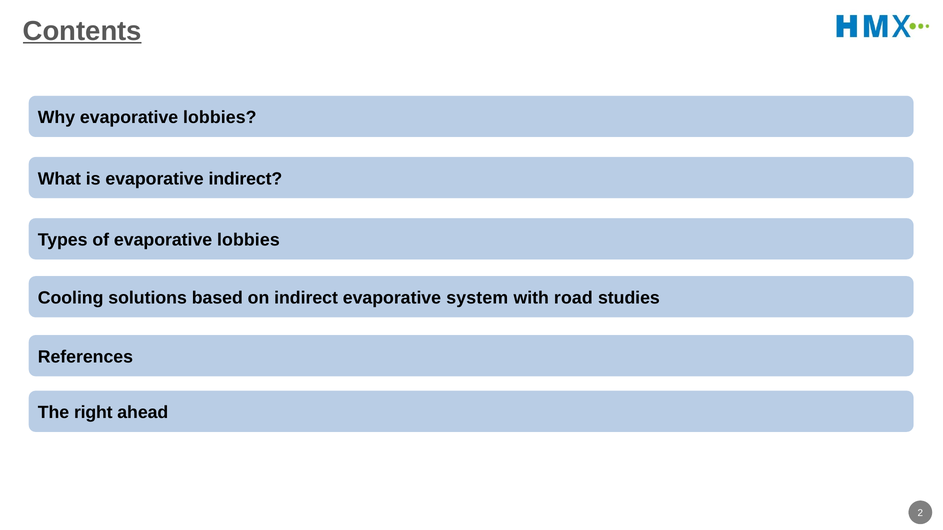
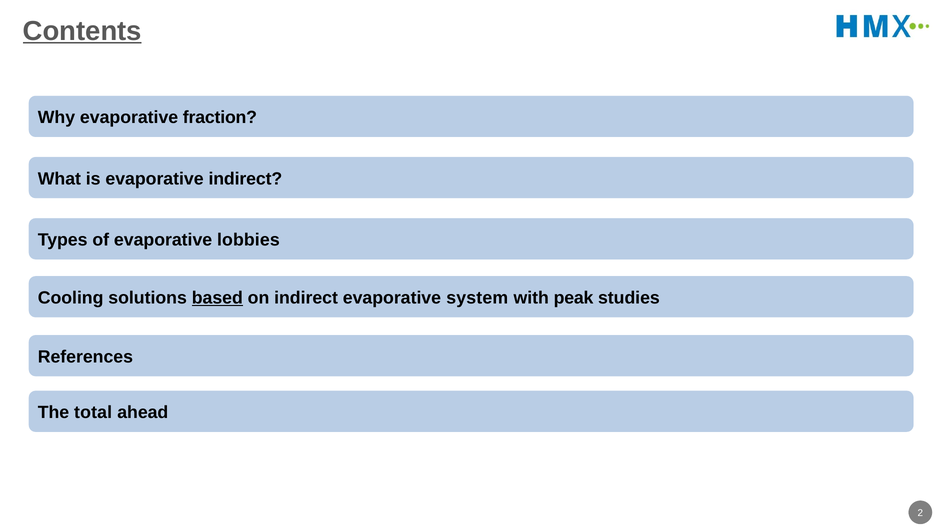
Why evaporative lobbies: lobbies -> fraction (220, 118)
based underline: none -> present (217, 298)
road: road -> peak (574, 298)
right: right -> total (93, 413)
